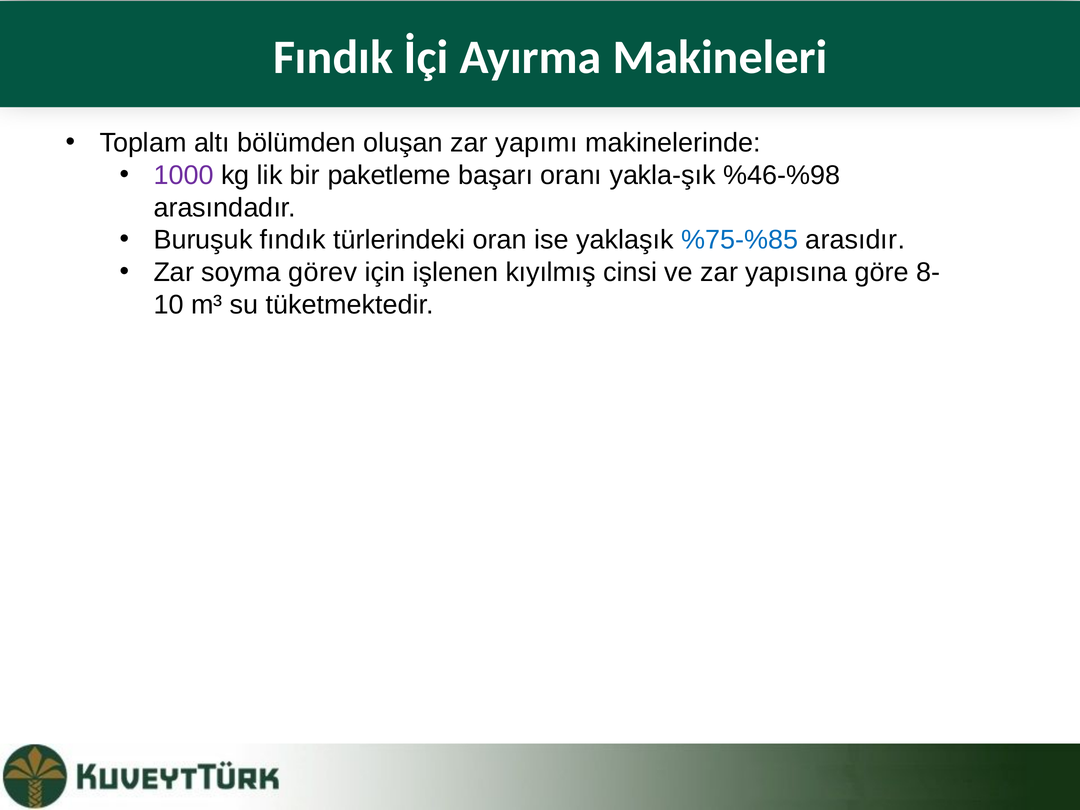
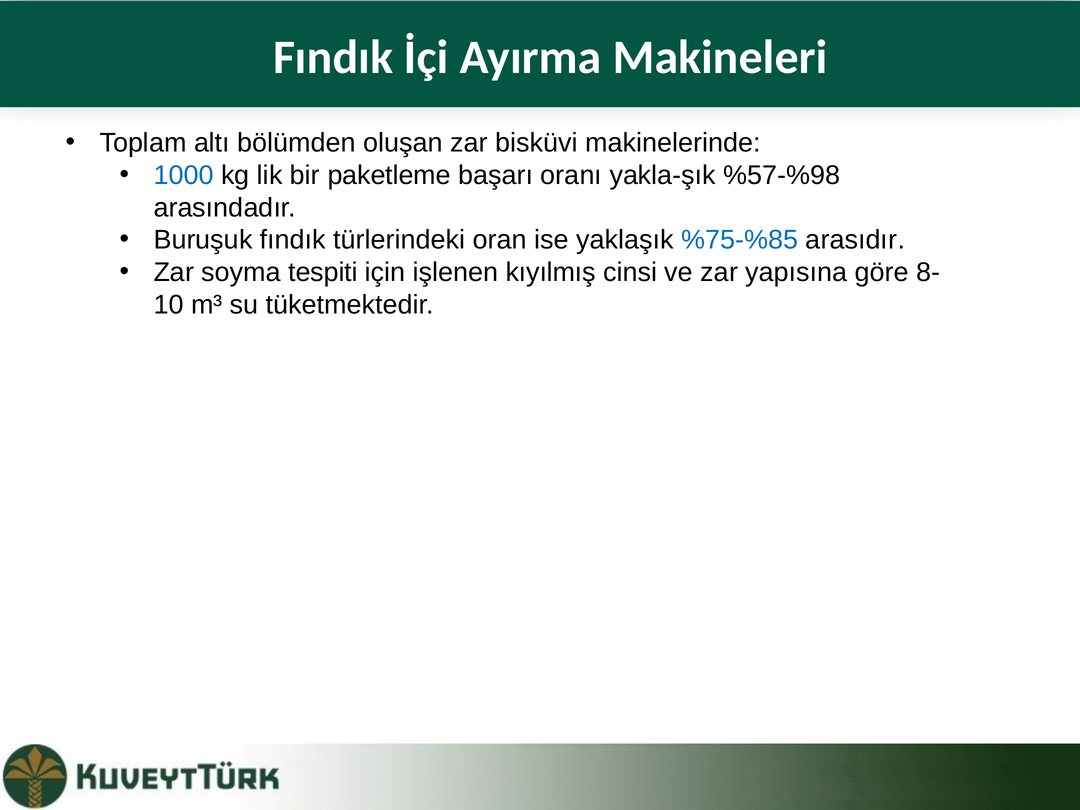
yapımı: yapımı -> bisküvi (537, 143)
1000 colour: purple -> blue (184, 175)
%46-%98: %46-%98 -> %57-%98 (782, 175)
görev: görev -> tespiti (323, 272)
